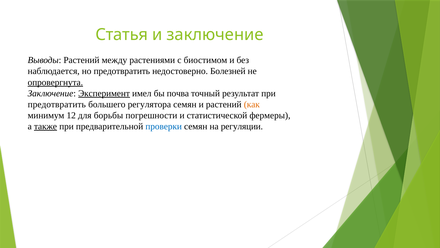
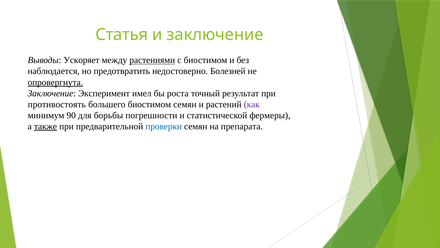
Выводы Растений: Растений -> Ускоряет (82, 60)
растениями underline: none -> present (152, 60)
Эксперимент underline: present -> none (104, 93)
почва: почва -> роста (178, 93)
предотвратить: предотвратить -> противостоять (57, 104)
большего регулятора: регулятора -> биостимом (149, 104)
как colour: orange -> purple (252, 104)
12: 12 -> 90 (71, 115)
регуляции: регуляции -> препарата (242, 126)
